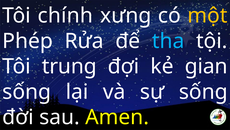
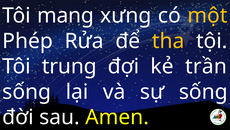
chính: chính -> mang (65, 16)
tha colour: light blue -> yellow (168, 41)
gian: gian -> trần (206, 66)
